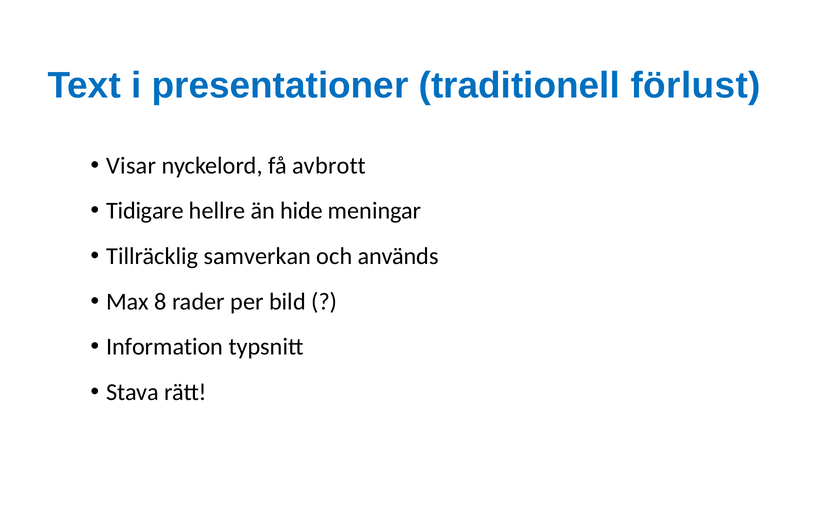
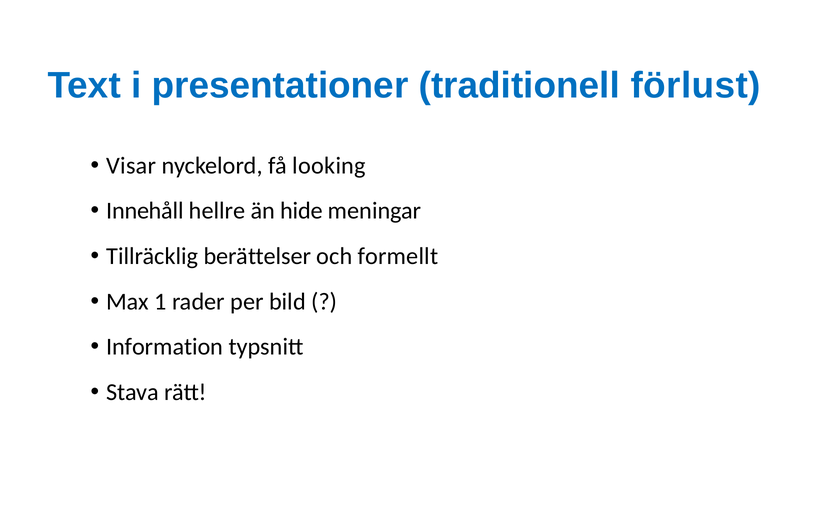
avbrott: avbrott -> looking (329, 166)
Tidigare: Tidigare -> Innehåll (145, 211)
samverkan: samverkan -> berättelser (257, 256)
används: används -> formellt (398, 256)
8: 8 -> 1 (161, 302)
